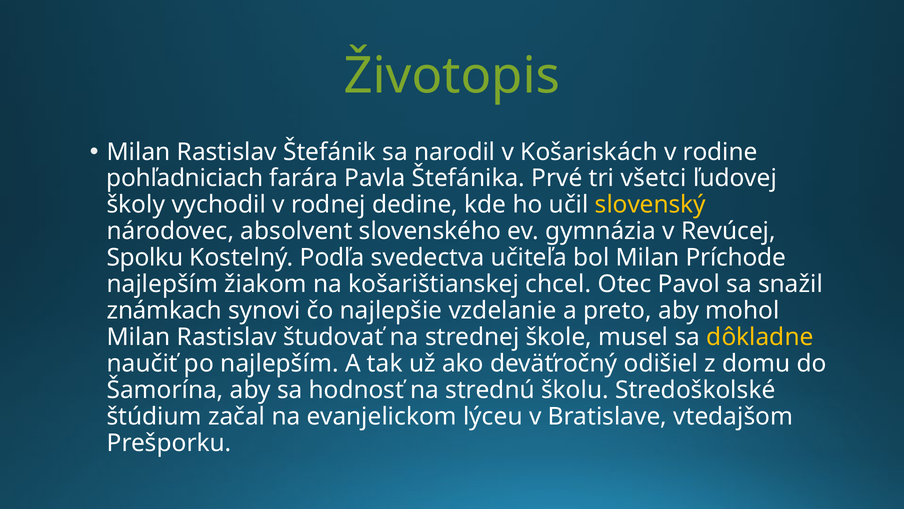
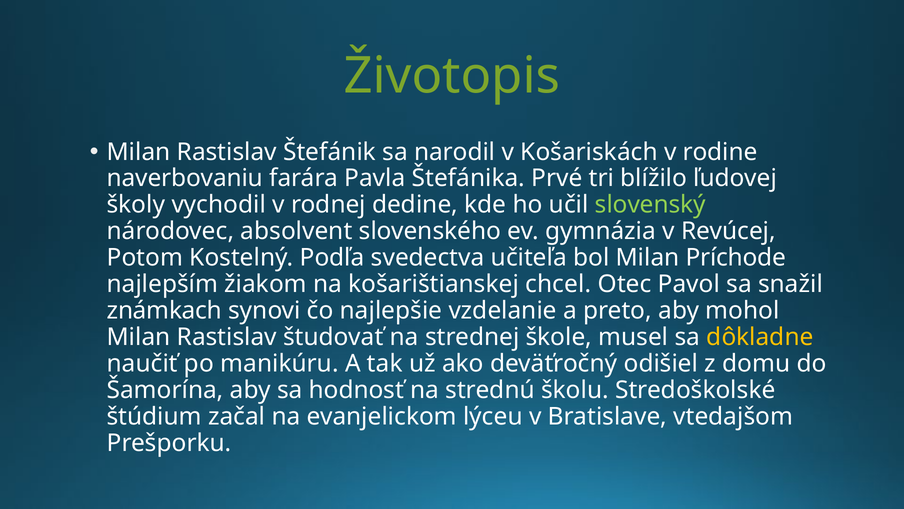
pohľadniciach: pohľadniciach -> naverbovaniu (185, 178)
všetci: všetci -> blížilo (654, 178)
slovenský colour: yellow -> light green (650, 205)
Spolku: Spolku -> Potom (145, 258)
po najlepším: najlepším -> manikúru (279, 363)
